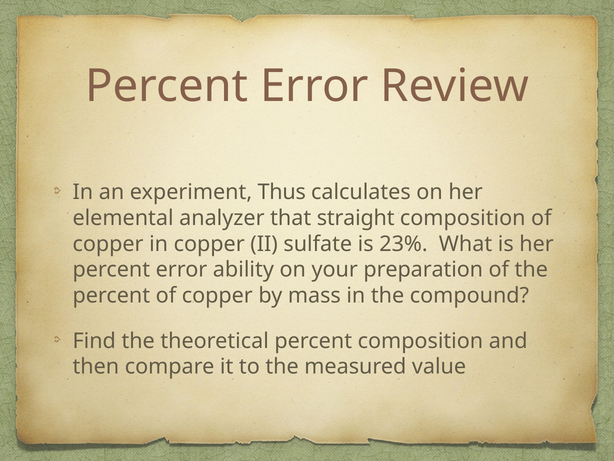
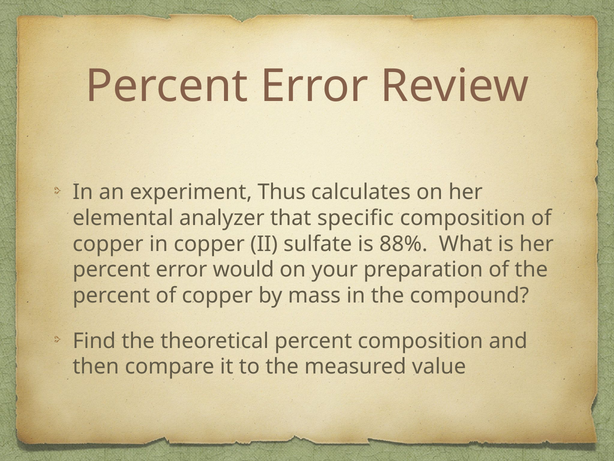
straight: straight -> specific (355, 218)
23%: 23% -> 88% (403, 244)
ability: ability -> would (243, 270)
